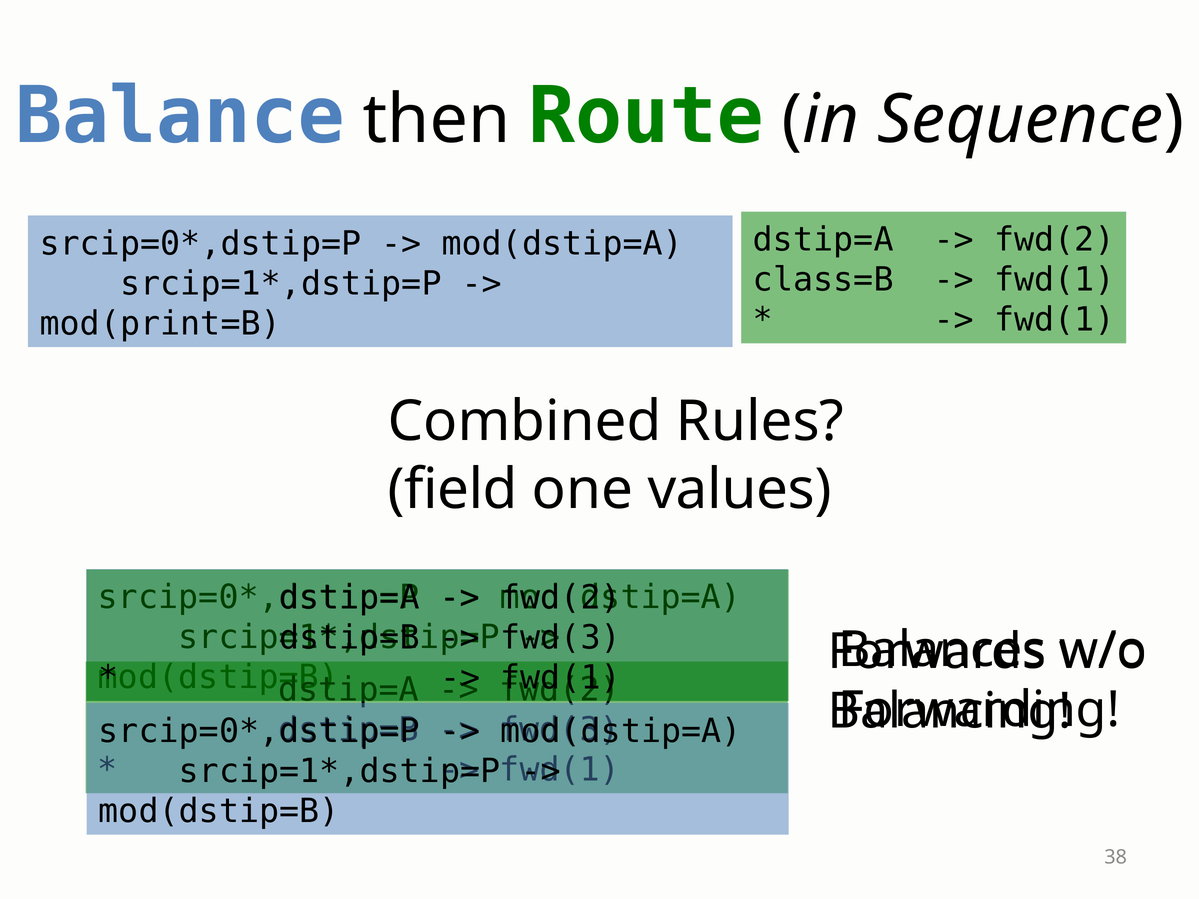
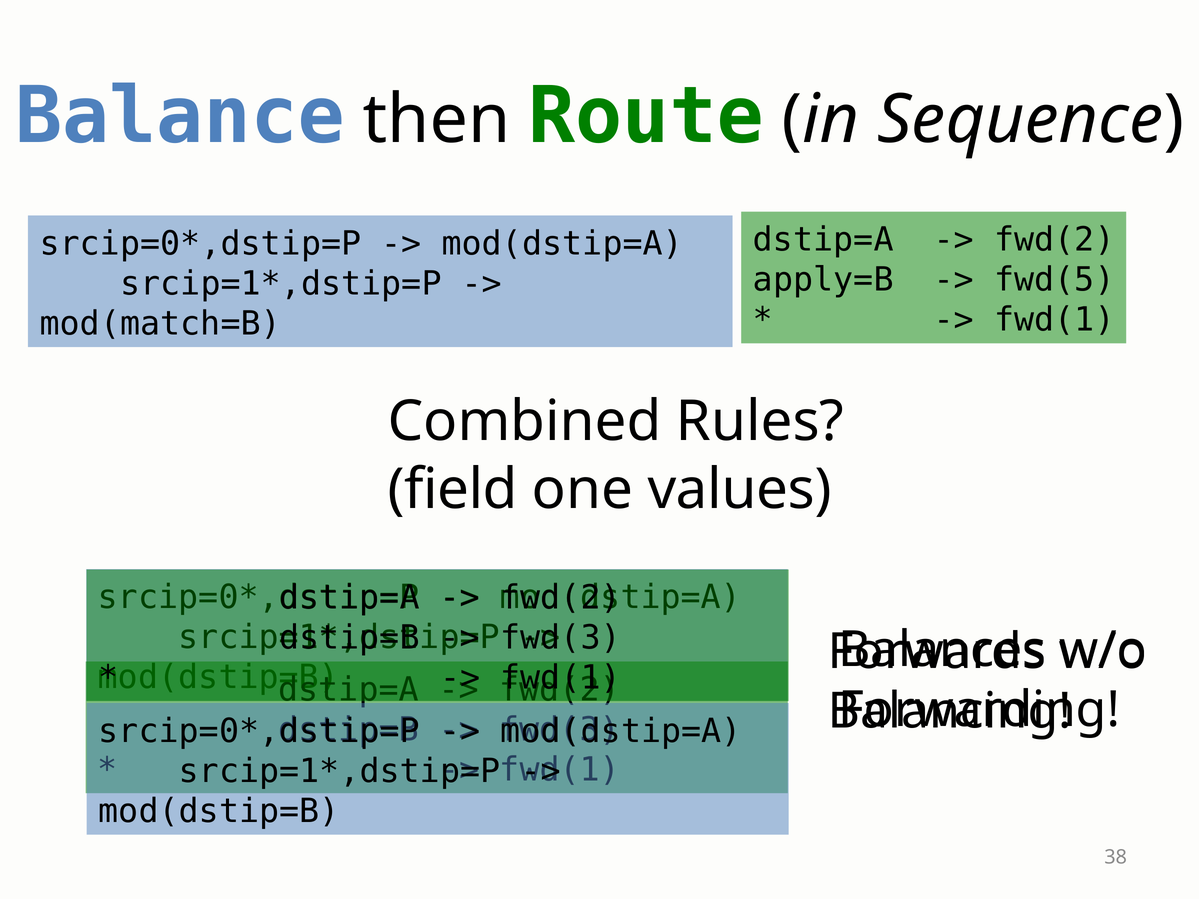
class=B: class=B -> apply=B (823, 280)
fwd(1: fwd(1 -> fwd(5 (1054, 280)
mod(print=B: mod(print=B -> mod(match=B (160, 324)
